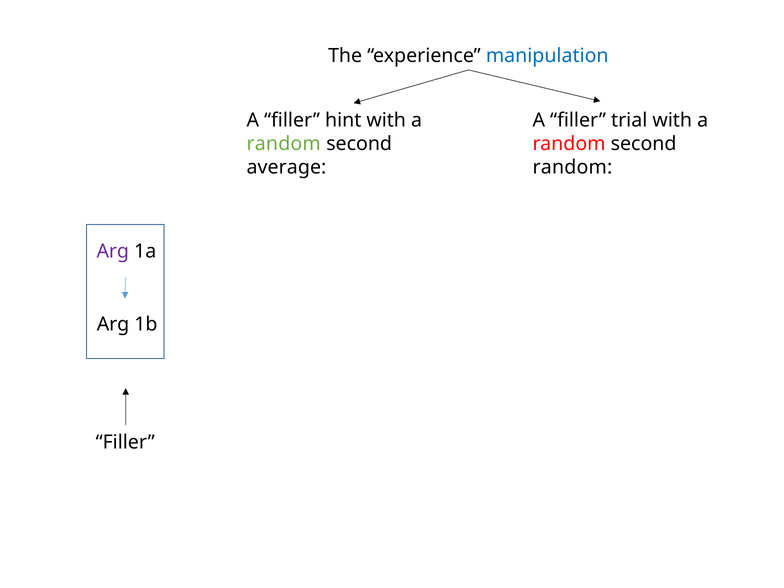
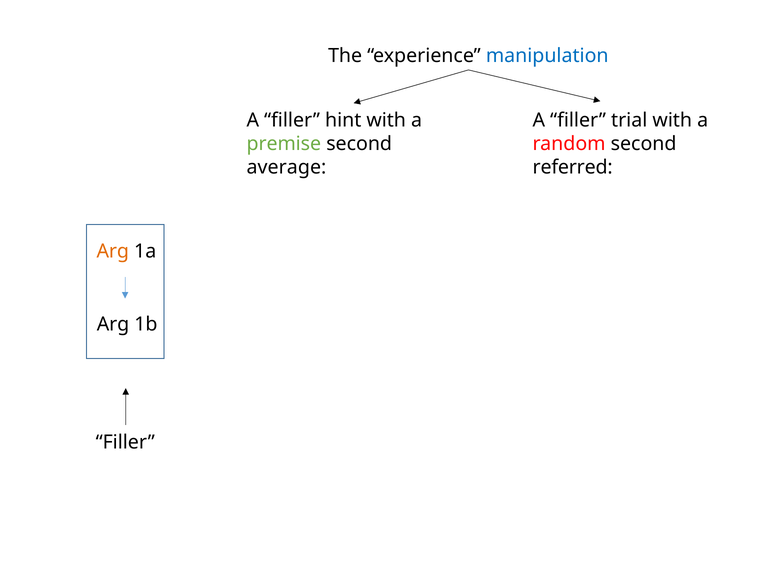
random: random -> premise (284, 144)
random: random -> referred (573, 167)
Arg colour: purple -> orange (113, 251)
